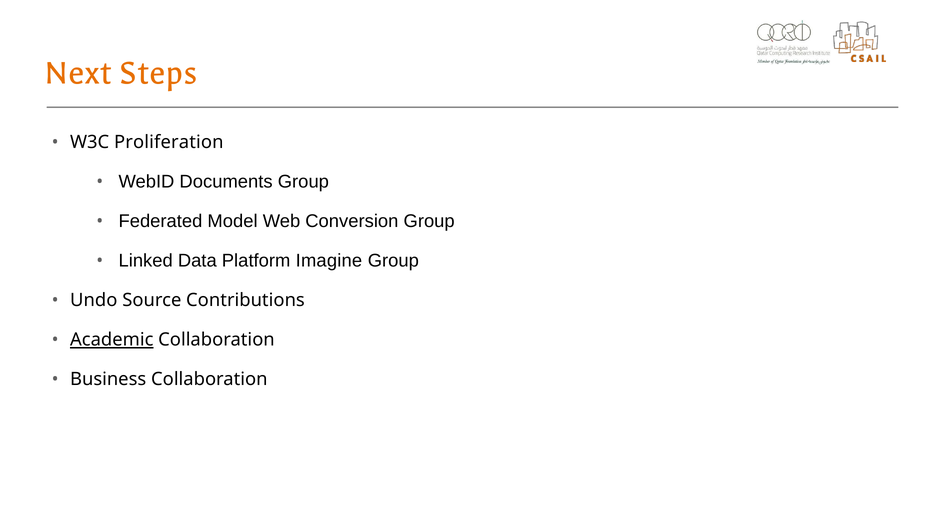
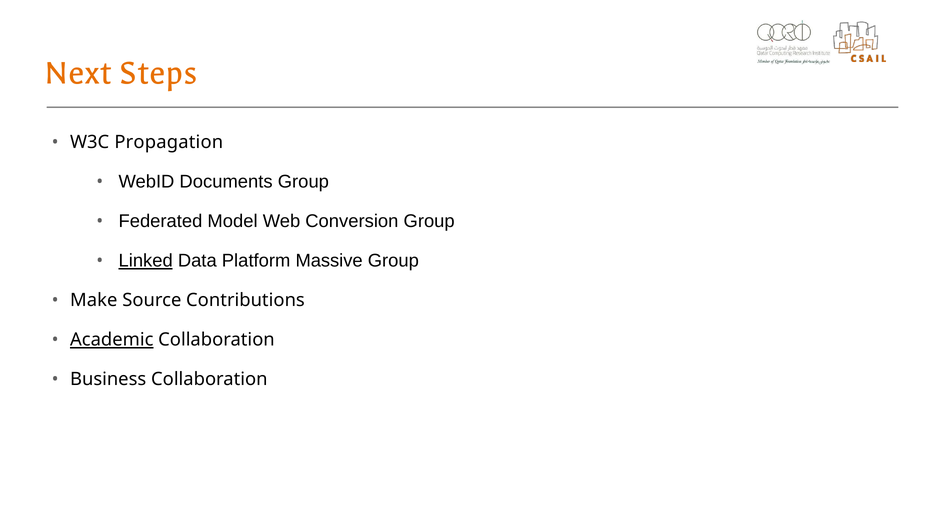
Proliferation: Proliferation -> Propagation (169, 142)
Linked underline: none -> present (146, 261)
Imagine: Imagine -> Massive (329, 261)
Undo: Undo -> Make (94, 301)
